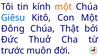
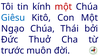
một colour: orange -> red (63, 7)
Đông: Đông -> Ngạo (13, 28)
Thật: Thật -> Thái (70, 28)
